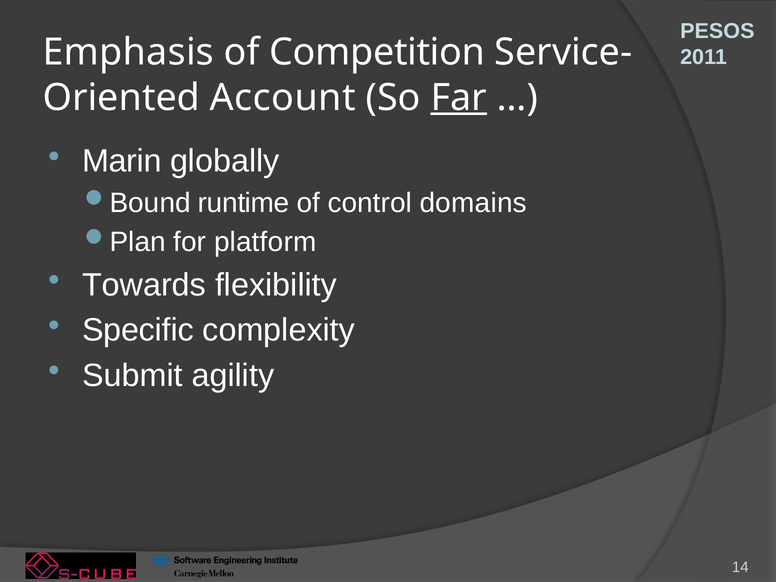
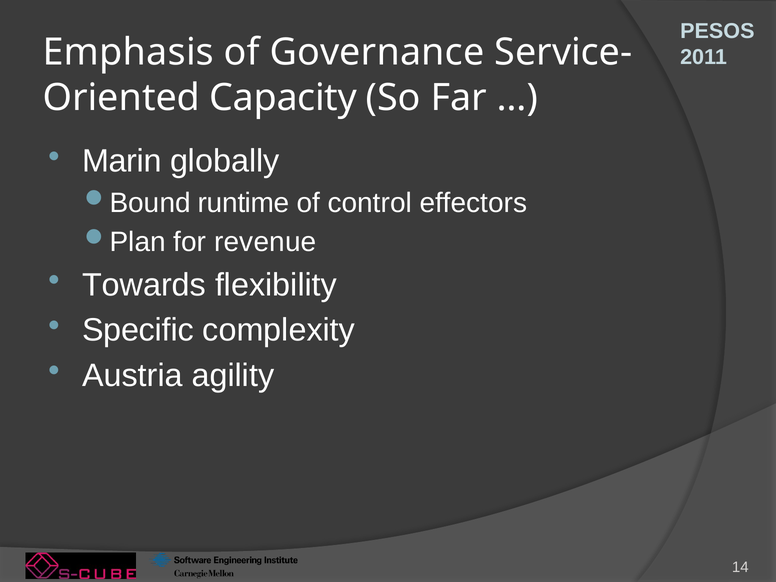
Competition: Competition -> Governance (377, 52)
Account: Account -> Capacity (283, 98)
Far underline: present -> none (459, 98)
domains: domains -> effectors (473, 203)
platform: platform -> revenue (265, 242)
Submit: Submit -> Austria (132, 375)
